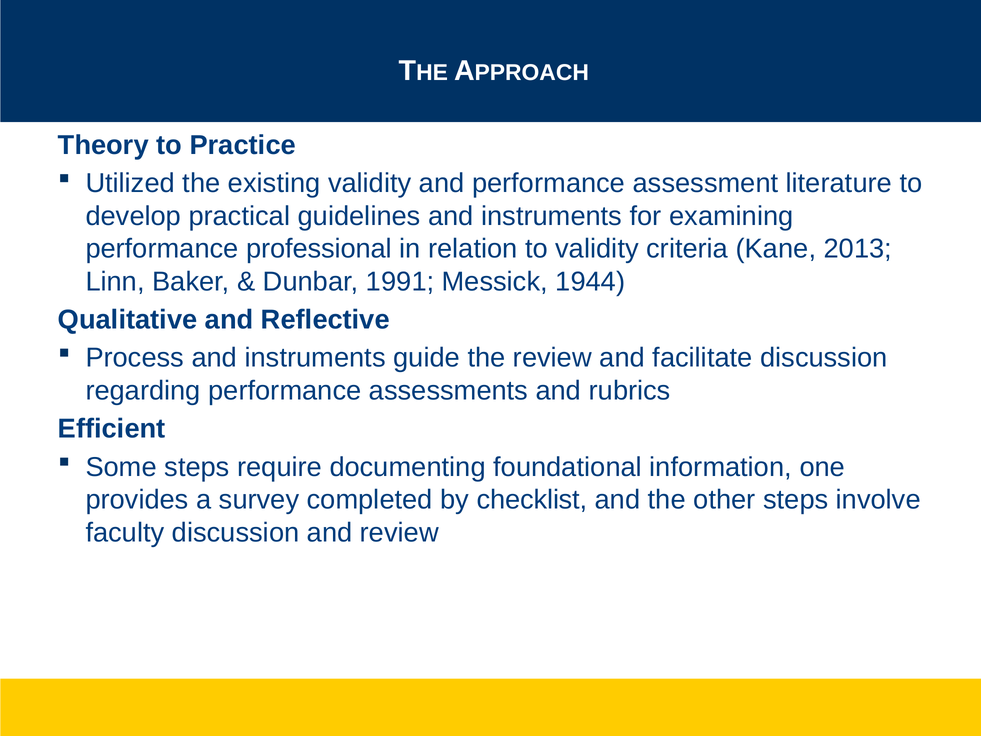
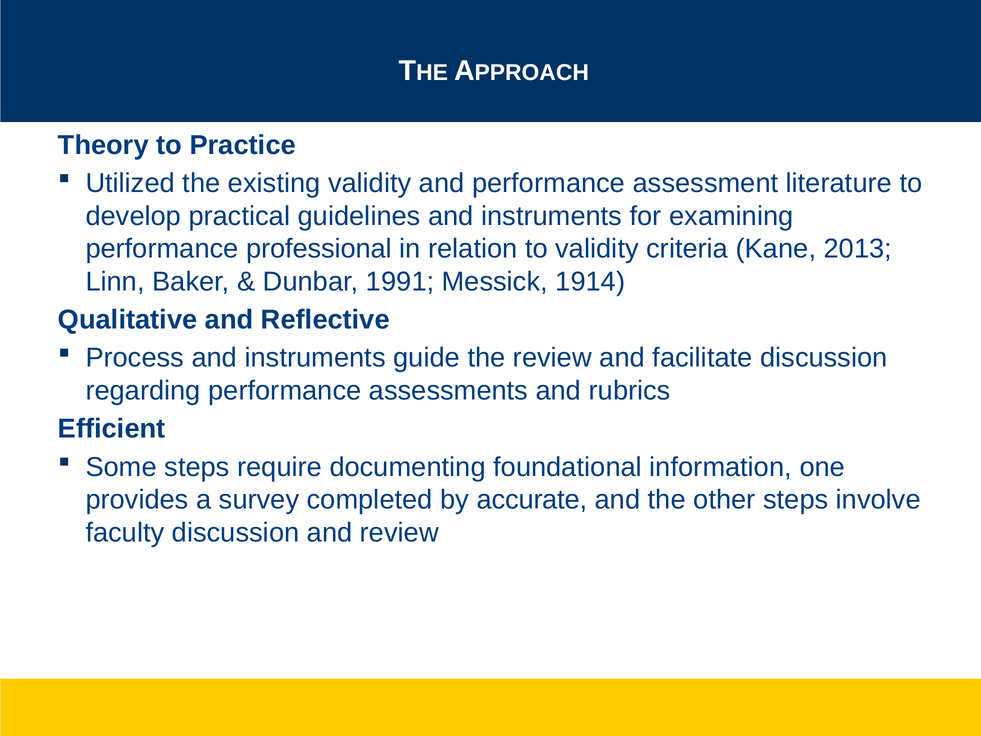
1944: 1944 -> 1914 (590, 282)
checklist: checklist -> accurate (532, 500)
